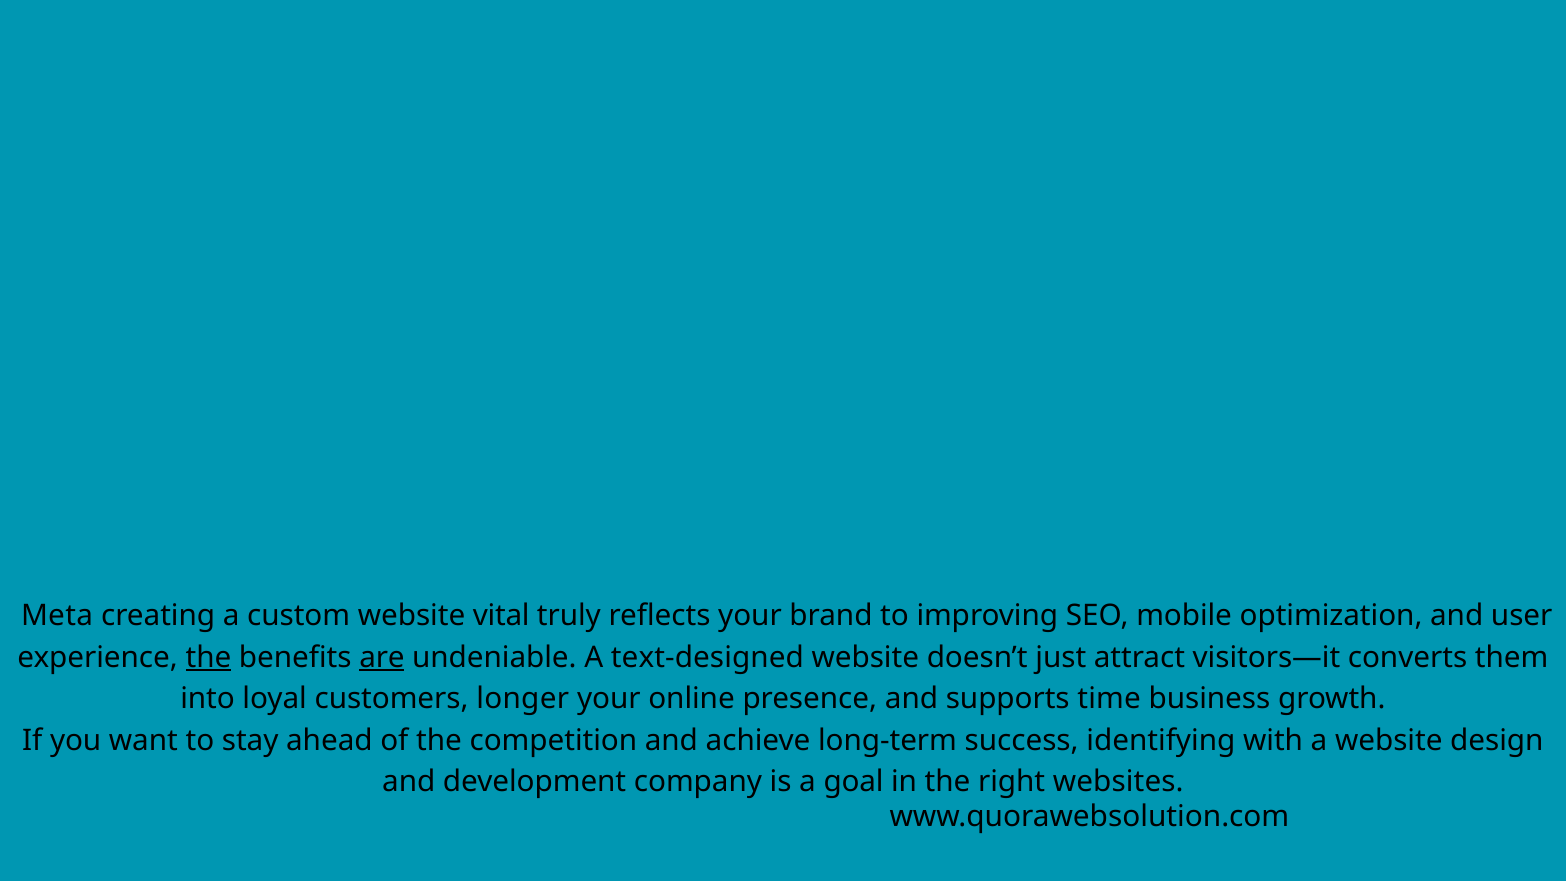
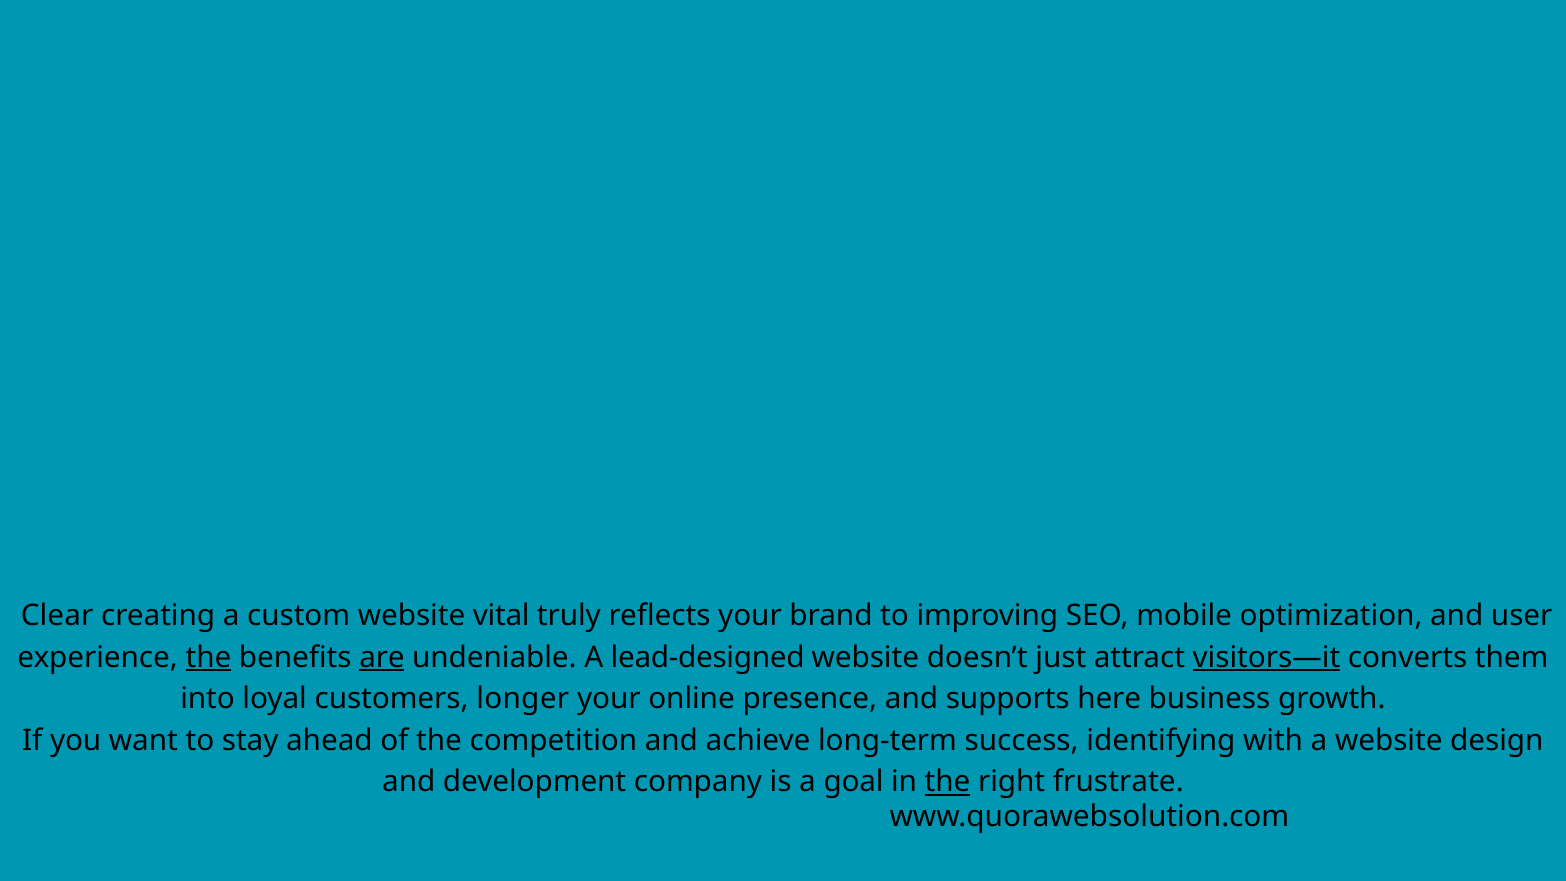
Meta: Meta -> Clear (57, 616)
text-designed: text-designed -> lead-designed (708, 657)
visitors—it underline: none -> present (1266, 657)
time: time -> here (1109, 699)
the underline: none -> present (948, 782)
websites: websites -> frustrate (1118, 782)
